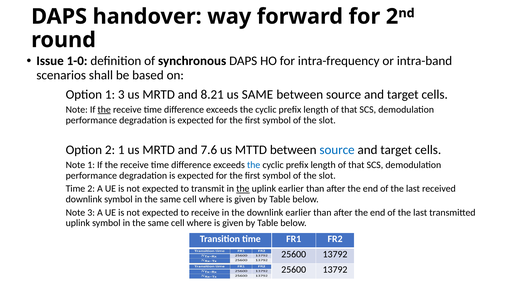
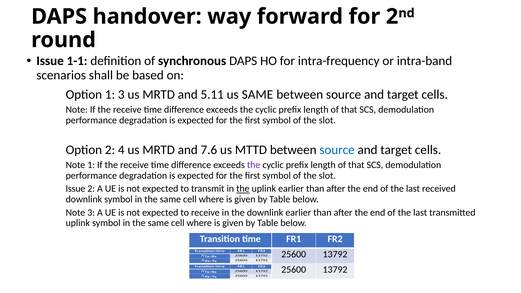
1-0: 1-0 -> 1-1 (77, 61)
8.21: 8.21 -> 5.11 (212, 95)
the underline: present -> none (104, 110)
2 1: 1 -> 4 (121, 150)
the colour: blue -> purple (254, 165)
Time: Time -> Issue (75, 189)
